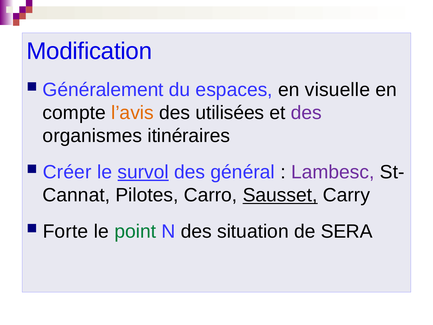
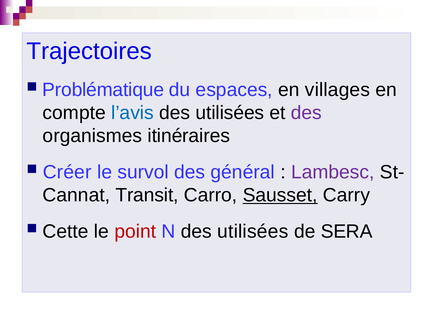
Modification: Modification -> Trajectoires (89, 51)
Généralement: Généralement -> Problématique (103, 90)
visuelle: visuelle -> villages (338, 90)
l’avis colour: orange -> blue (132, 113)
survol underline: present -> none (143, 172)
Pilotes: Pilotes -> Transit (147, 195)
Forte: Forte -> Cette (66, 231)
point colour: green -> red (135, 231)
N des situation: situation -> utilisées (253, 231)
